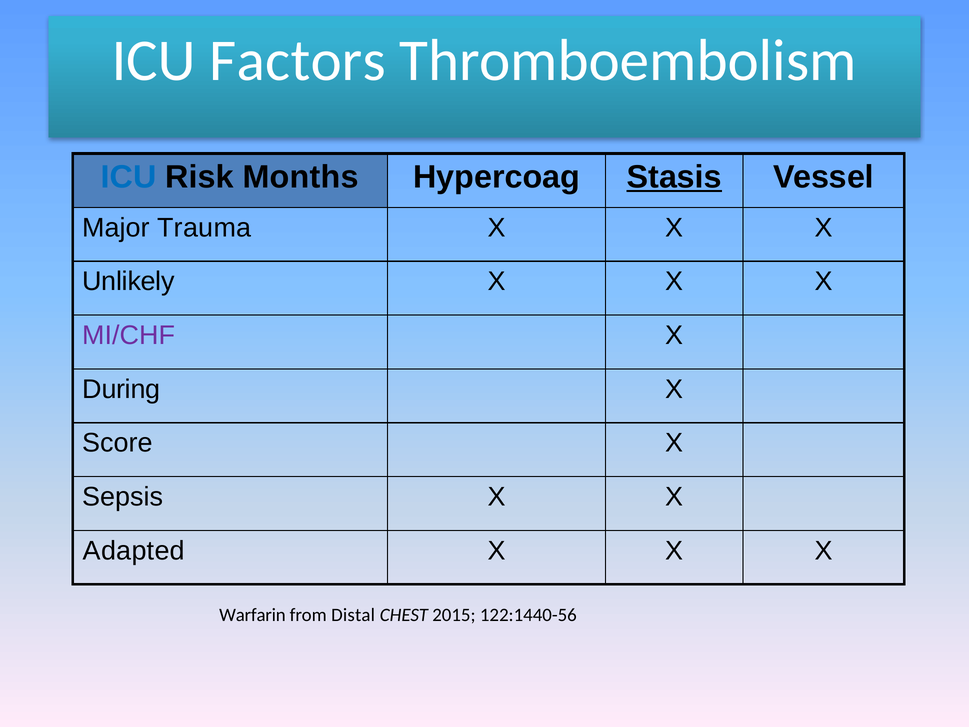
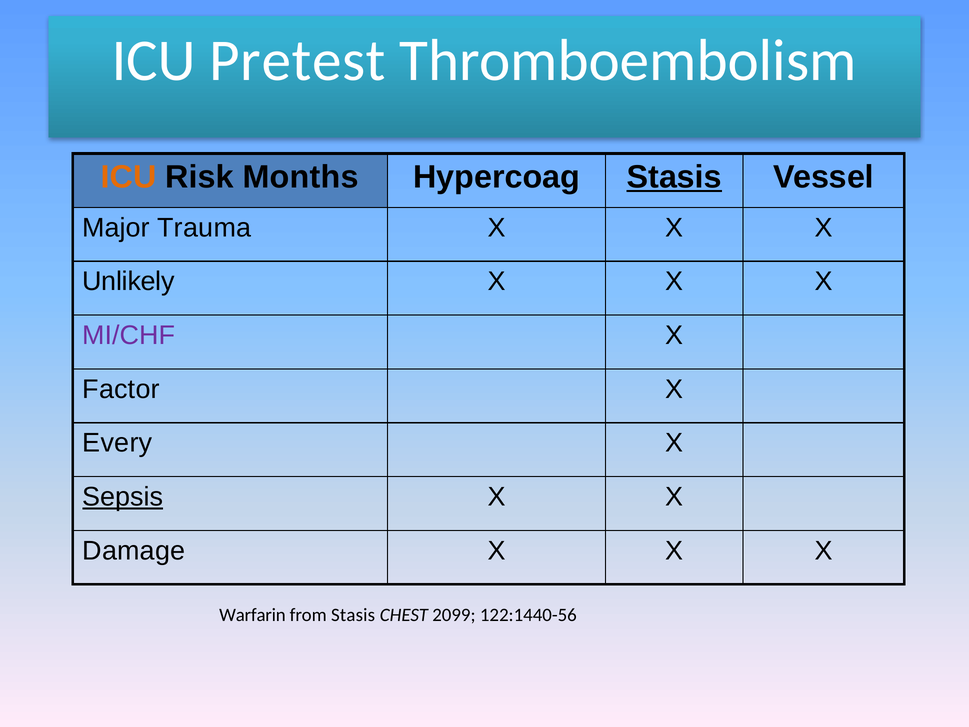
Factors: Factors -> Pretest (297, 61)
ICU colour: blue -> orange (129, 177)
During: During -> Factor (121, 389)
Score: Score -> Every (117, 443)
Sepsis underline: none -> present (123, 497)
Adapted: Adapted -> Damage (134, 551)
from Distal: Distal -> Stasis (353, 615)
2015: 2015 -> 2099 (454, 615)
